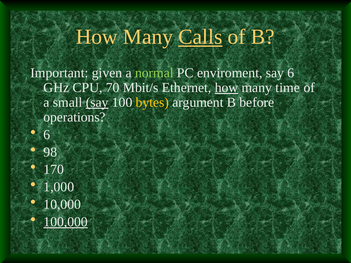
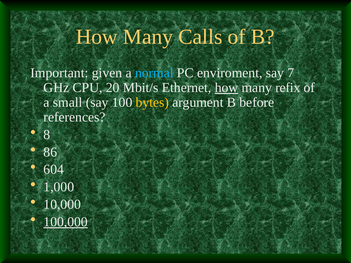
Calls underline: present -> none (200, 37)
normal colour: light green -> light blue (154, 73)
say 6: 6 -> 7 (291, 73)
70: 70 -> 20 (113, 88)
time: time -> refix (288, 88)
say underline: present -> none (97, 102)
operations: operations -> references (74, 117)
6: 6 -> 8 (47, 135)
98: 98 -> 86 (50, 152)
170: 170 -> 604 (54, 170)
